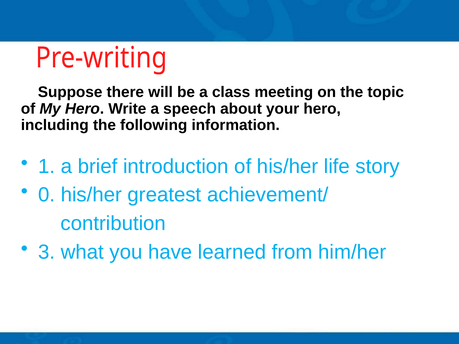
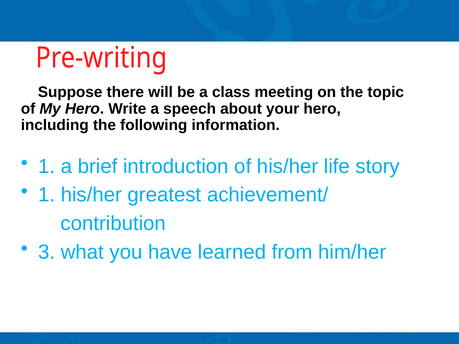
0: 0 -> 1 (47, 195)
